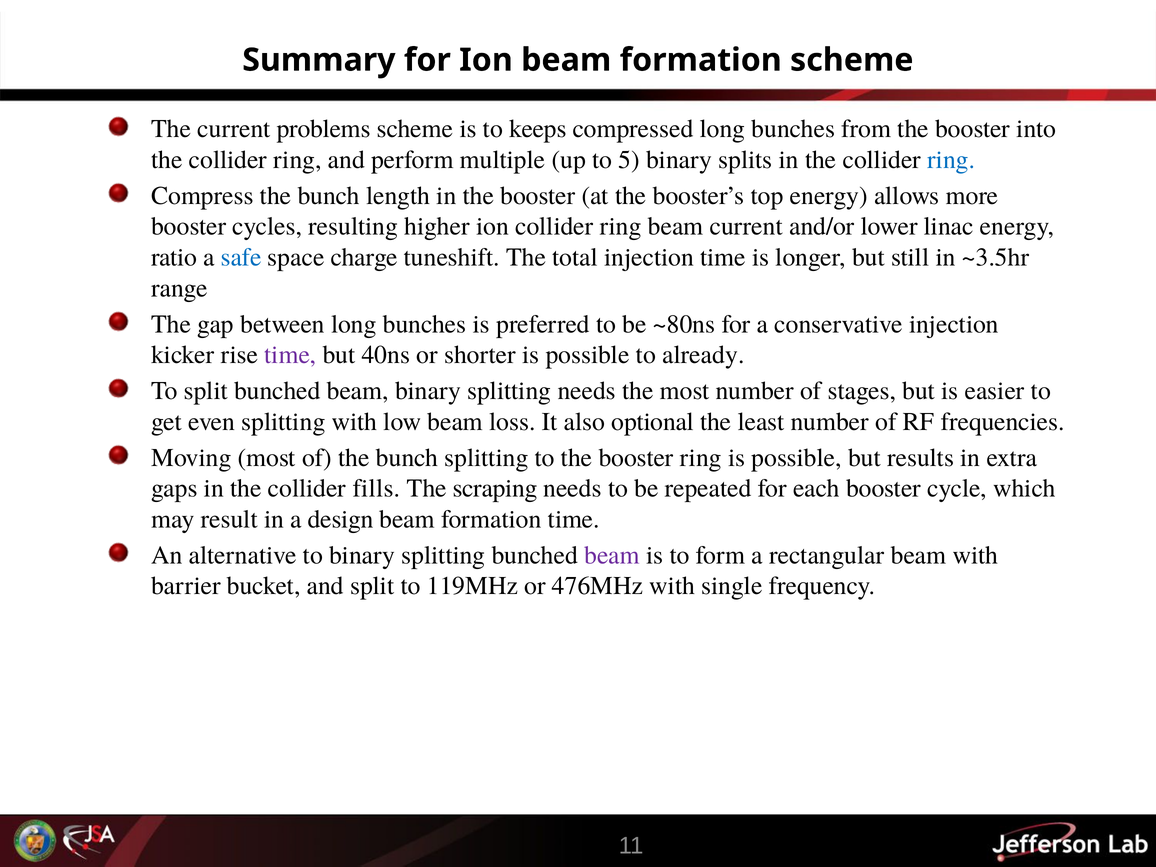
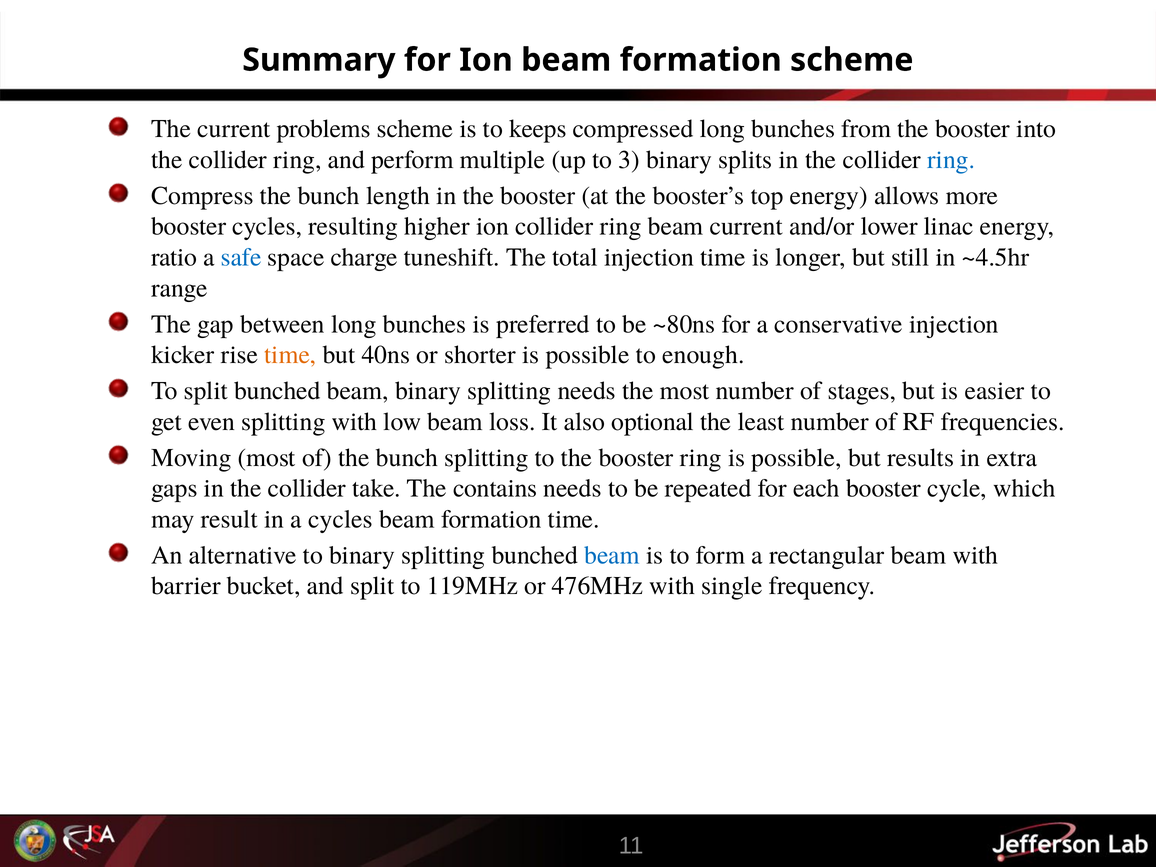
5: 5 -> 3 (629, 160)
~3.5hr: ~3.5hr -> ~4.5hr (995, 257)
time colour: purple -> orange (290, 355)
already: already -> enough (703, 355)
fills: fills -> take (377, 488)
scraping: scraping -> contains (495, 488)
a design: design -> cycles (341, 519)
beam colour: purple -> blue (612, 555)
